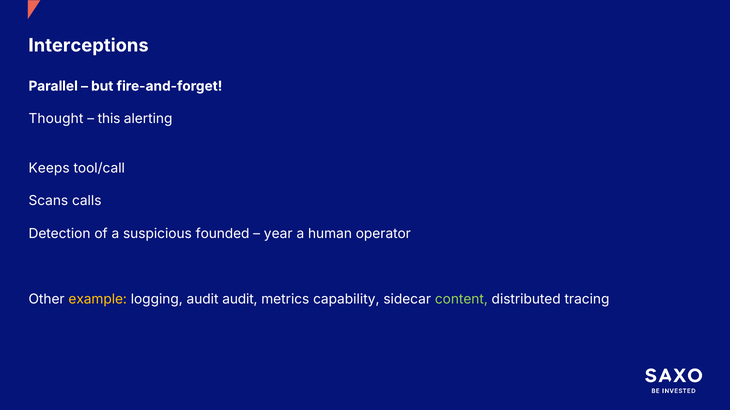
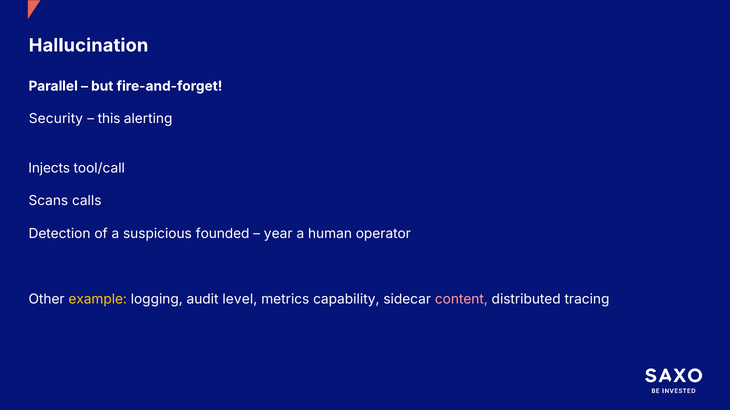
Interceptions: Interceptions -> Hallucination (89, 46)
Thought: Thought -> Security (56, 119)
Keeps: Keeps -> Injects (49, 168)
audit audit: audit -> level (240, 300)
content colour: light green -> pink (461, 300)
